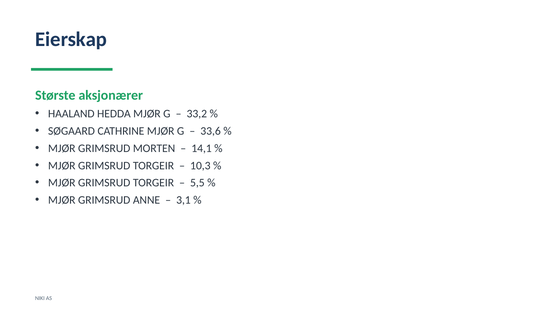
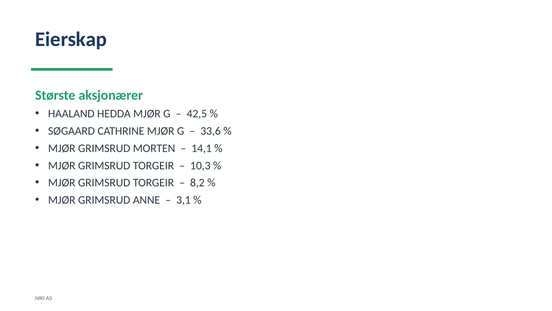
33,2: 33,2 -> 42,5 (197, 114)
5,5: 5,5 -> 8,2 (197, 183)
